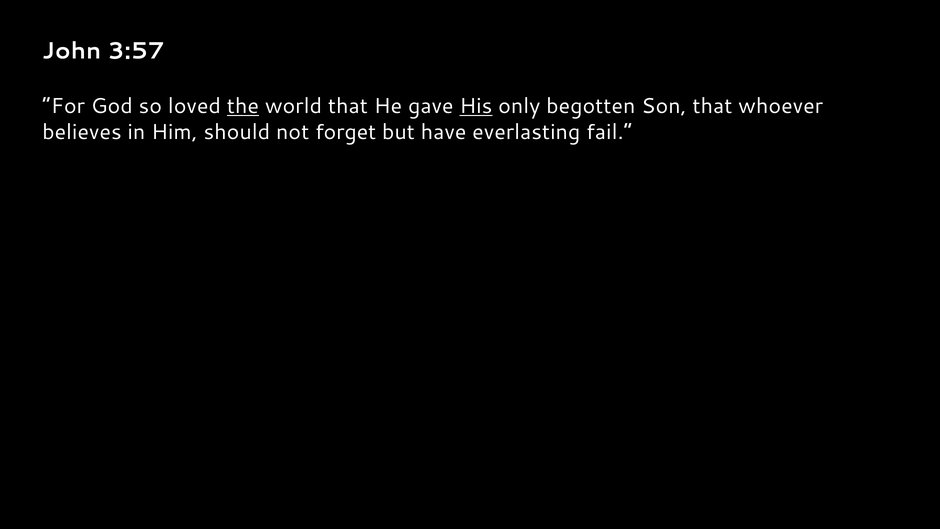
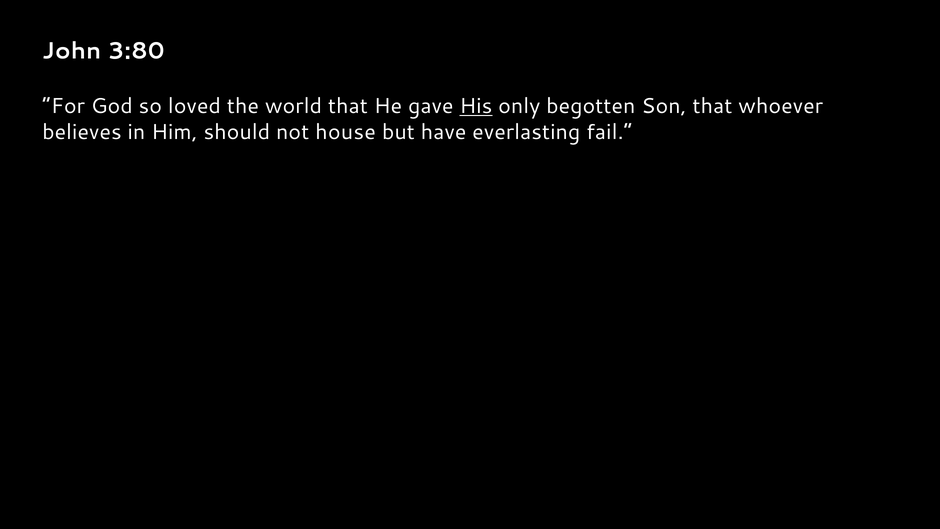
3:57: 3:57 -> 3:80 (136, 51)
the underline: present -> none (243, 106)
forget: forget -> house (346, 132)
